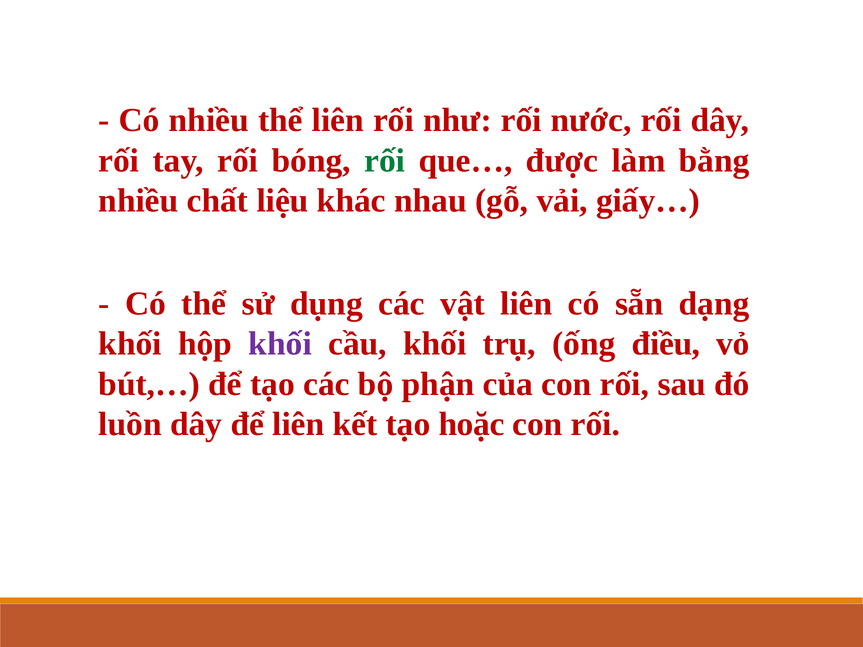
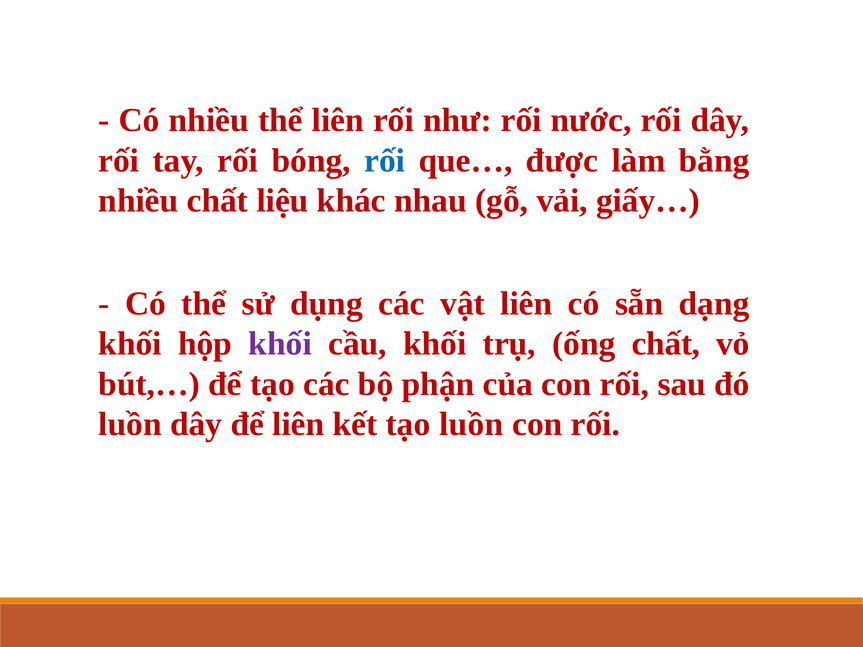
rối colour: green -> blue (385, 161)
ống điều: điều -> chất (666, 344)
tạo hoặc: hoặc -> luồn (471, 425)
